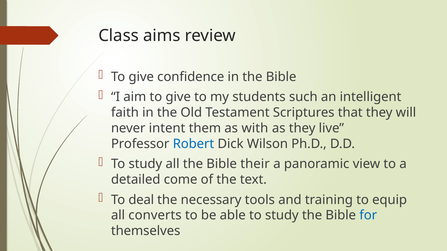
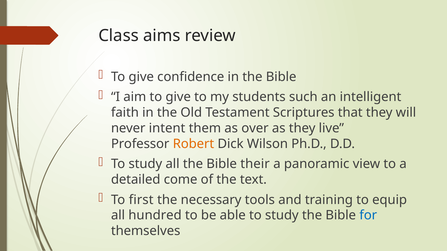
with: with -> over (255, 128)
Robert colour: blue -> orange (193, 144)
deal: deal -> first (141, 200)
converts: converts -> hundred (155, 216)
